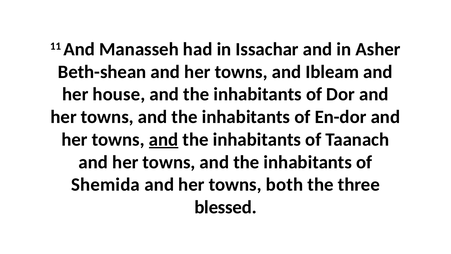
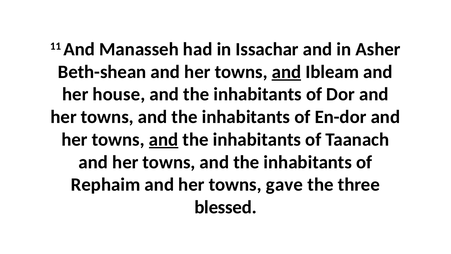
and underline: none -> present (286, 72)
Shemida: Shemida -> Rephaim (106, 185)
both: both -> gave (284, 185)
